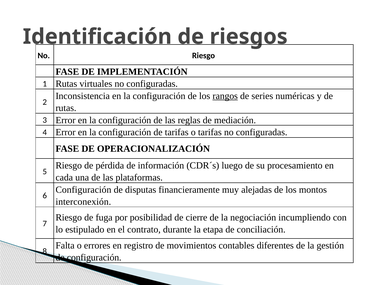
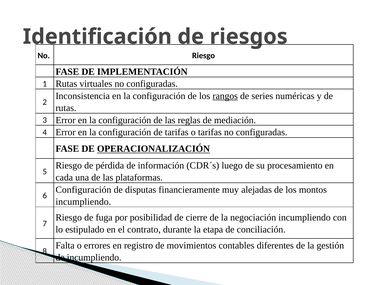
OPERACIONALIZACIÓN underline: none -> present (153, 149)
interconexión: interconexión -> incumpliendo (83, 202)
de configuración: configuración -> incumpliendo (94, 257)
